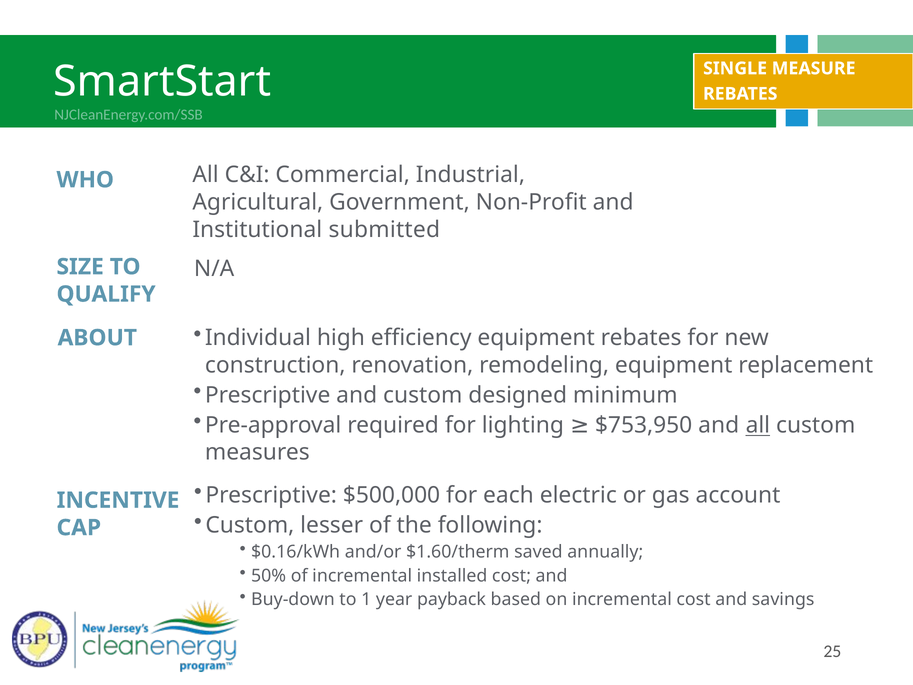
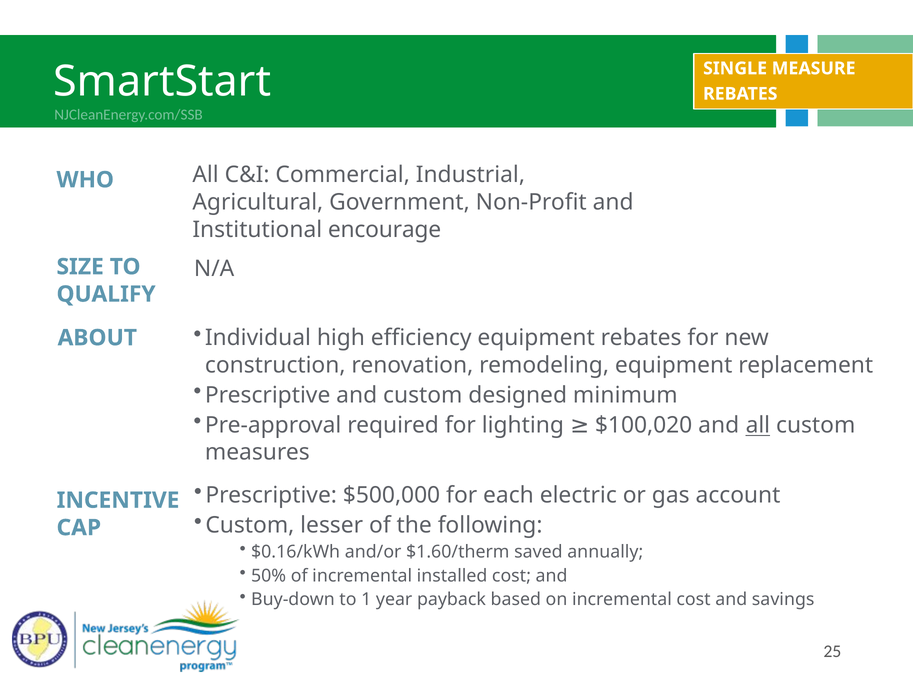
submitted: submitted -> encourage (385, 230)
$753,950: $753,950 -> $100,020 (644, 425)
